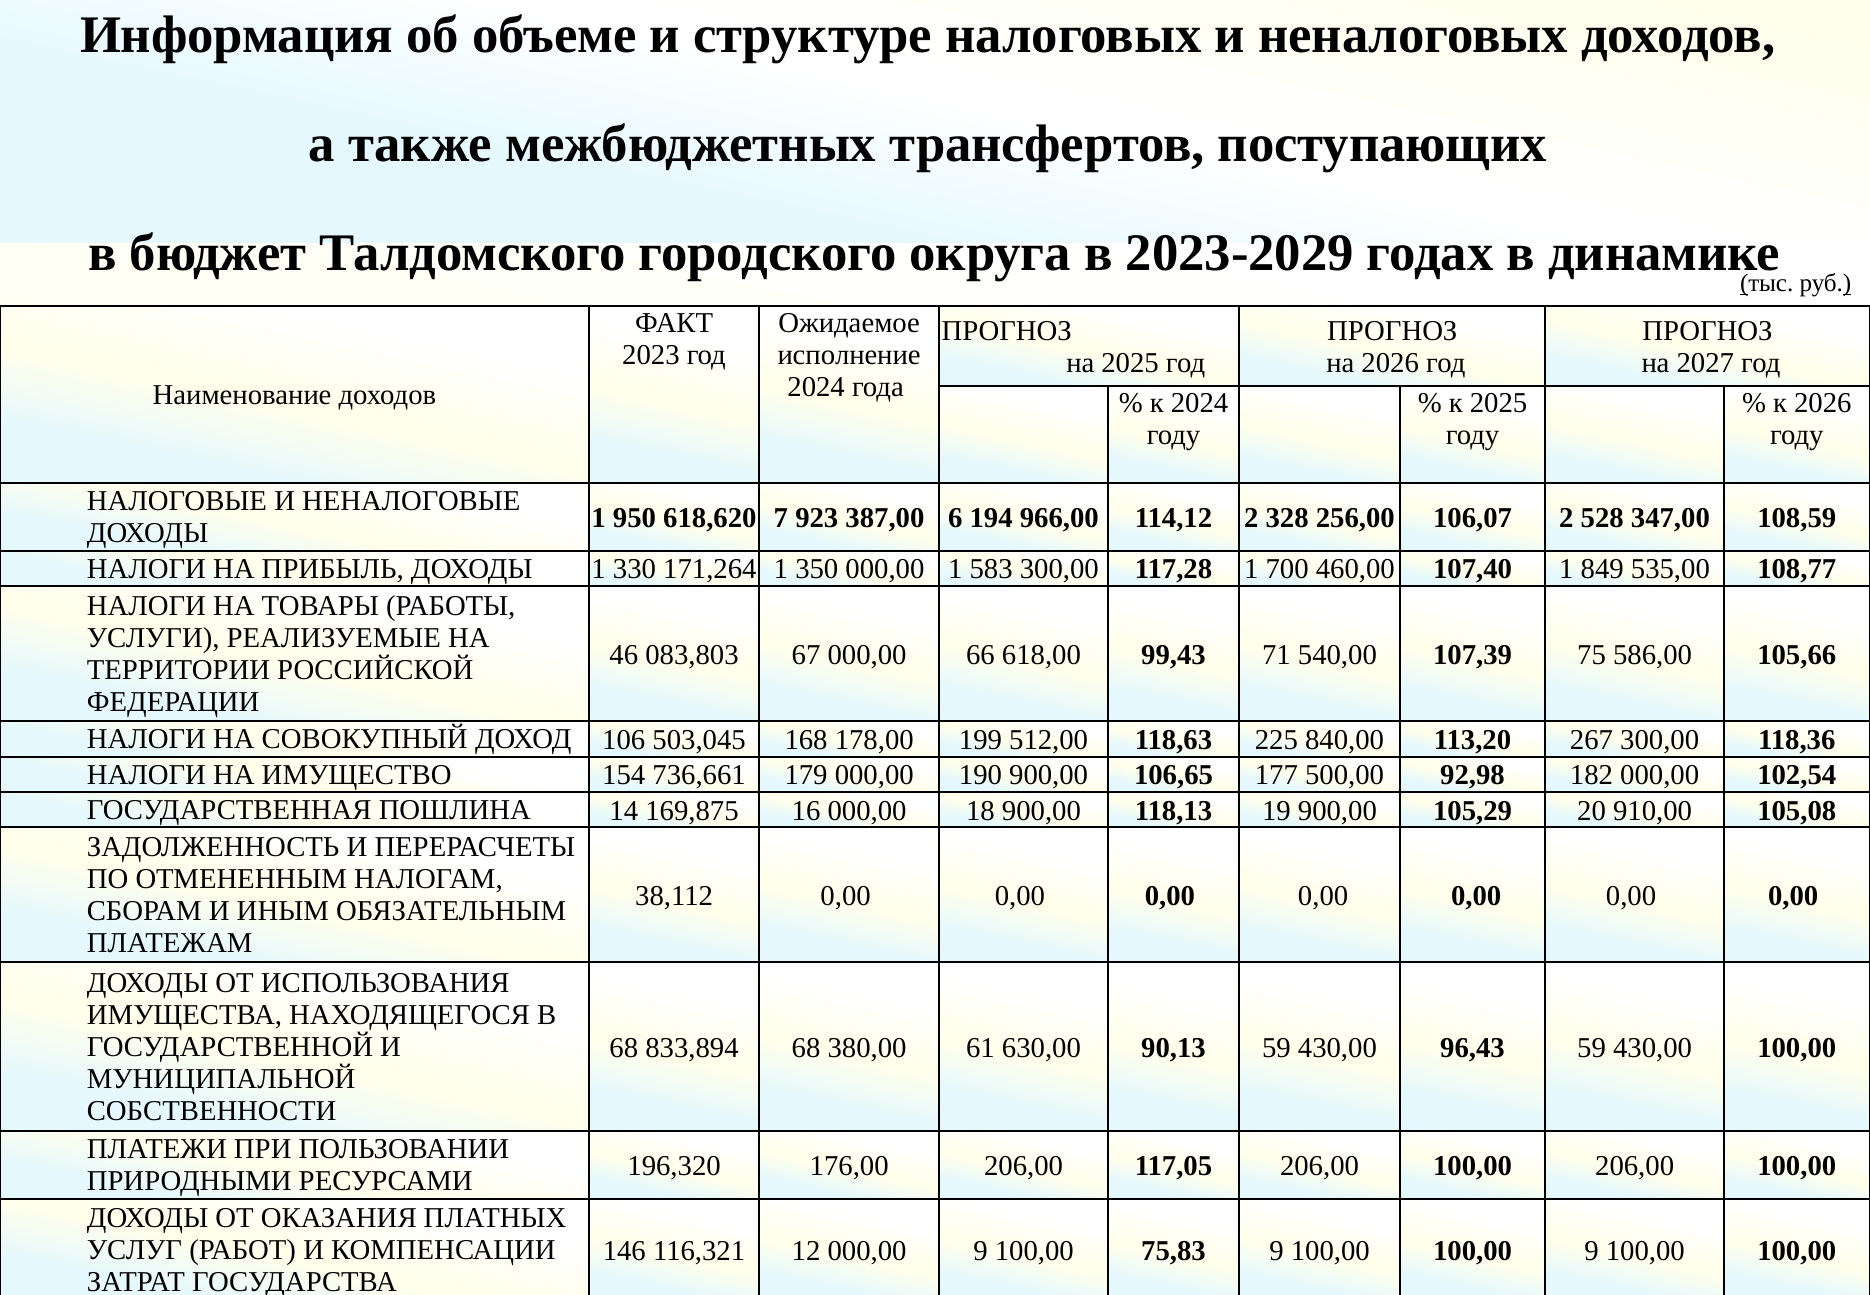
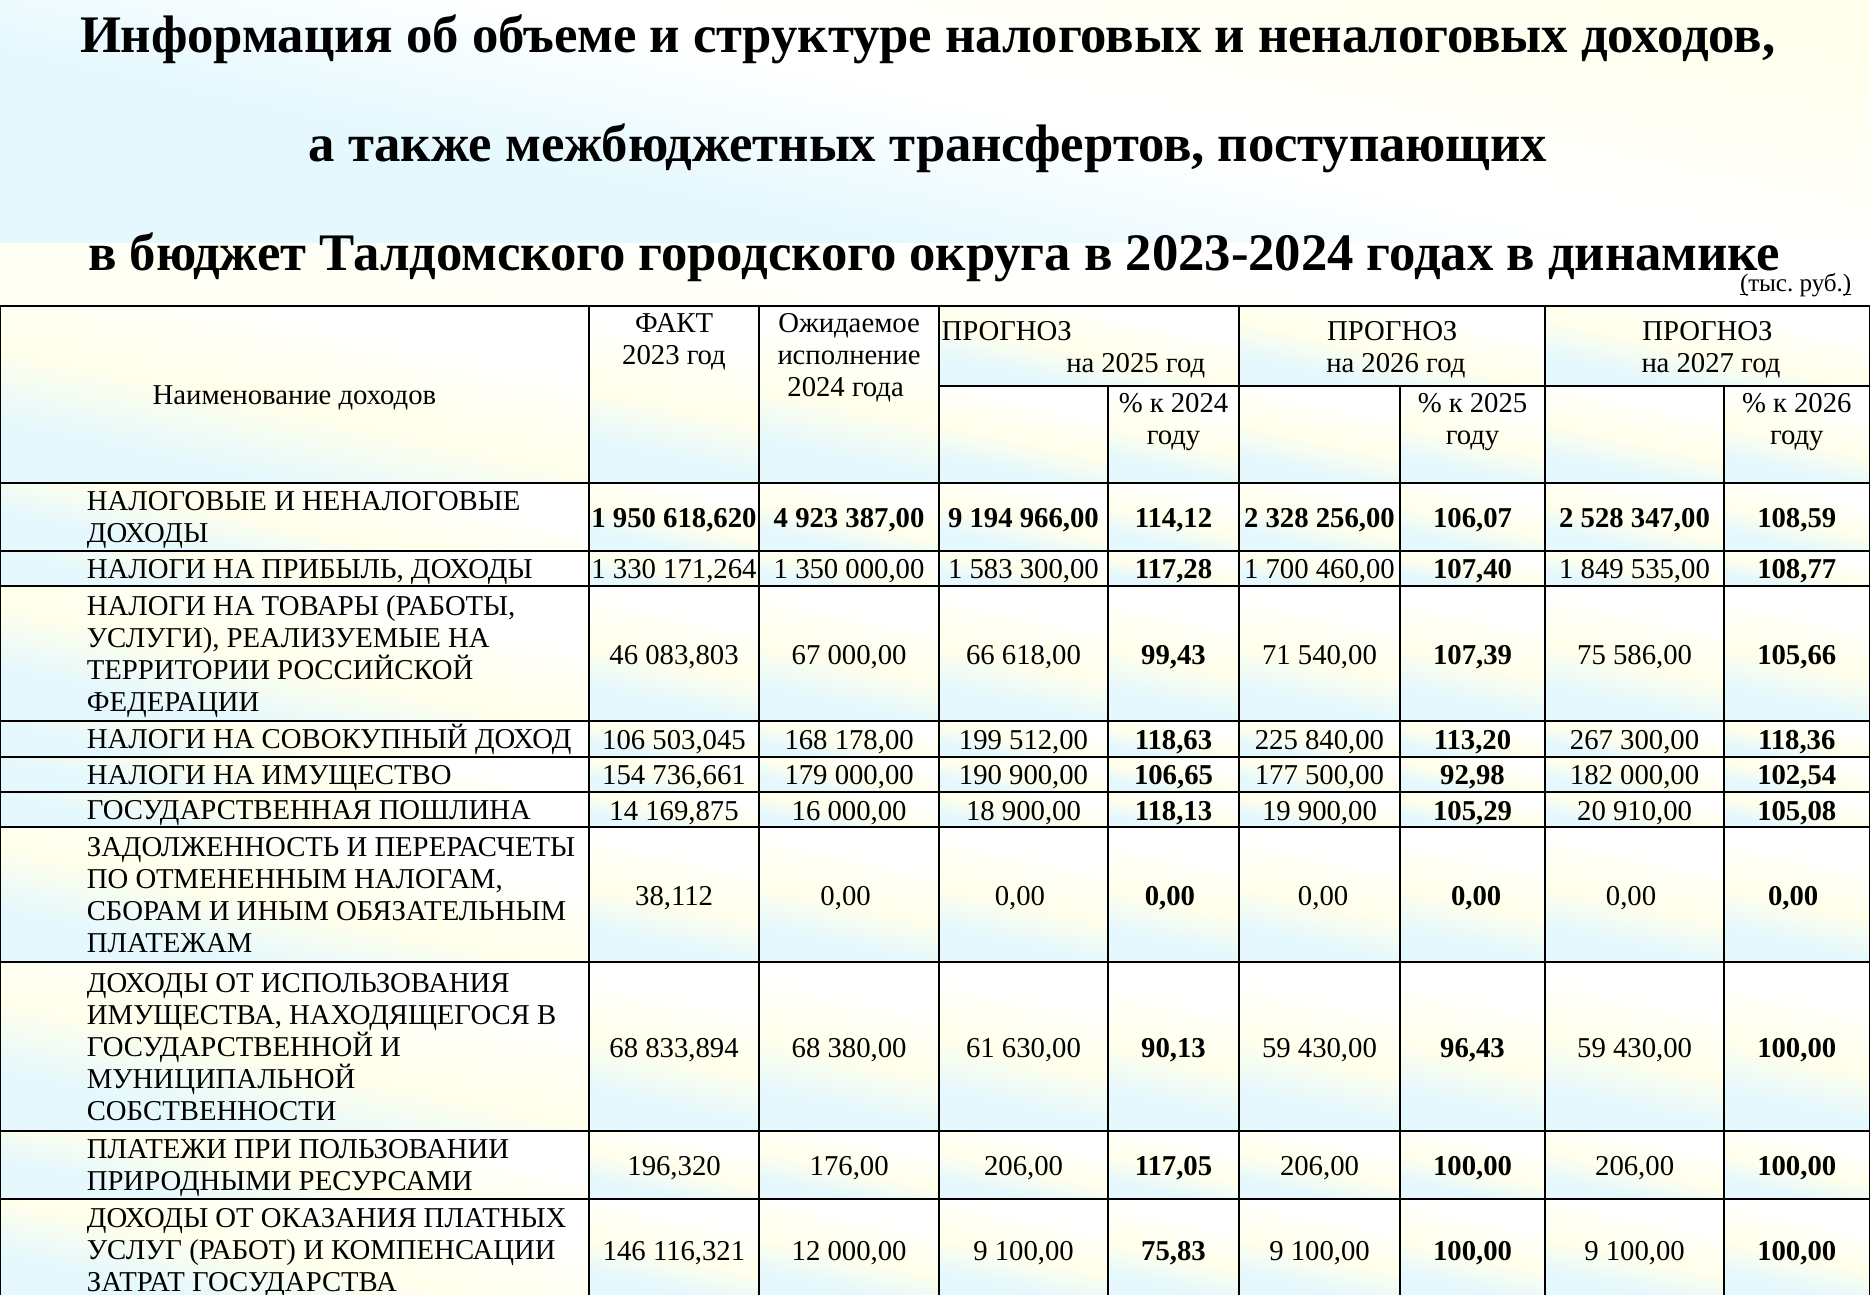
2023-2029: 2023-2029 -> 2023-2024 (1240, 253)
7: 7 -> 4 (781, 518)
387,00 6: 6 -> 9 (955, 518)
